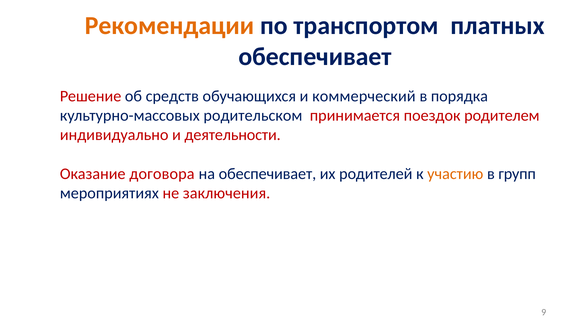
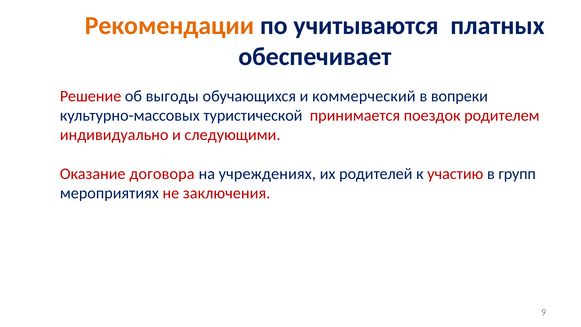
транспортом: транспортом -> учитываются (366, 26)
средств: средств -> выгоды (172, 96)
порядка: порядка -> вопреки (459, 96)
родительском: родительском -> туристической (253, 116)
деятельности: деятельности -> следующими (232, 135)
на обеспечивает: обеспечивает -> учреждениях (267, 174)
участию colour: orange -> red (455, 174)
